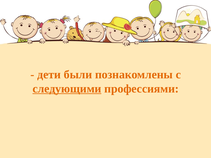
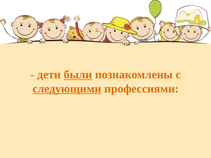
были underline: none -> present (78, 75)
